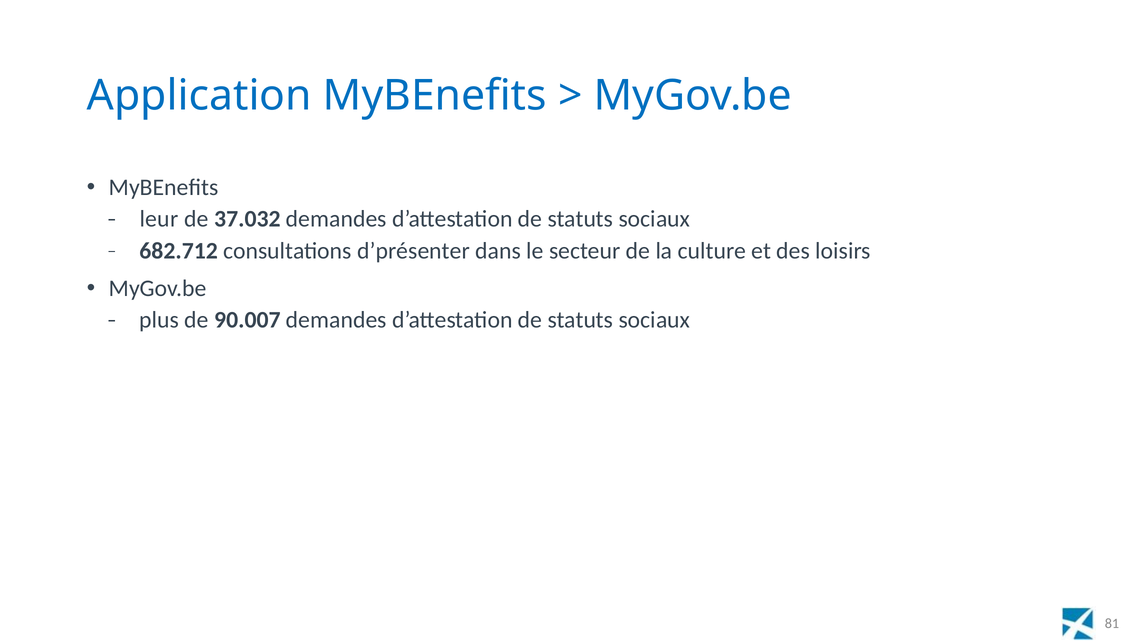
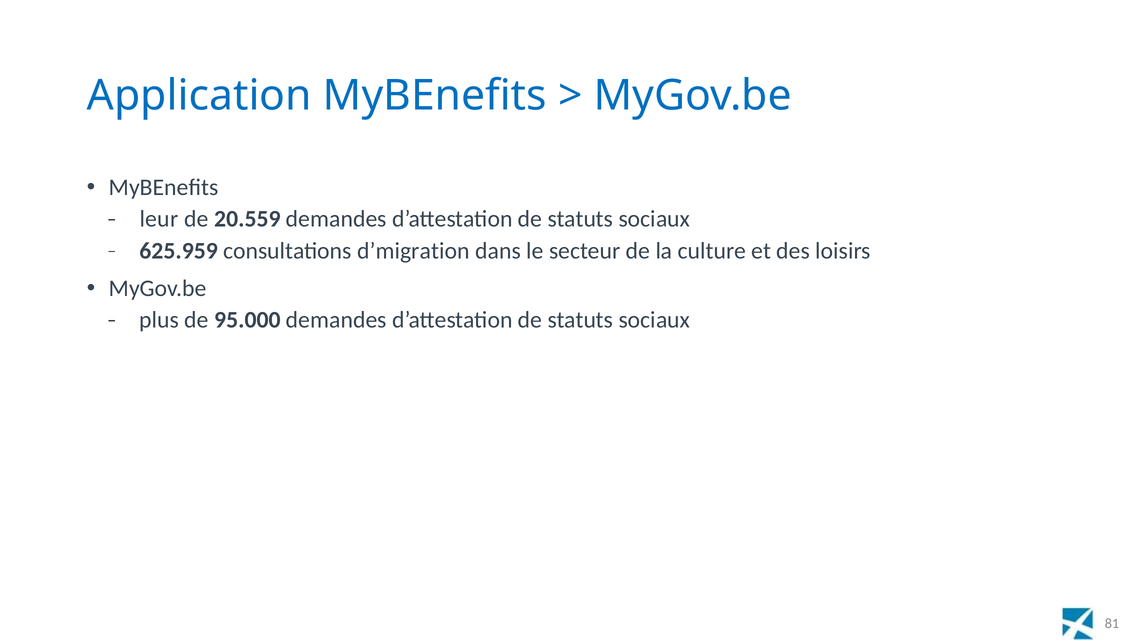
37.032: 37.032 -> 20.559 (247, 219)
682.712: 682.712 -> 625.959 (179, 251)
d’présenter: d’présenter -> d’migration (414, 251)
90.007: 90.007 -> 95.000 (247, 320)
